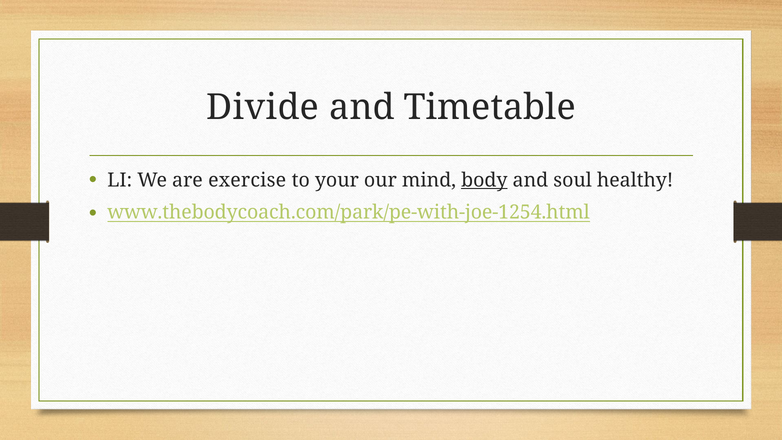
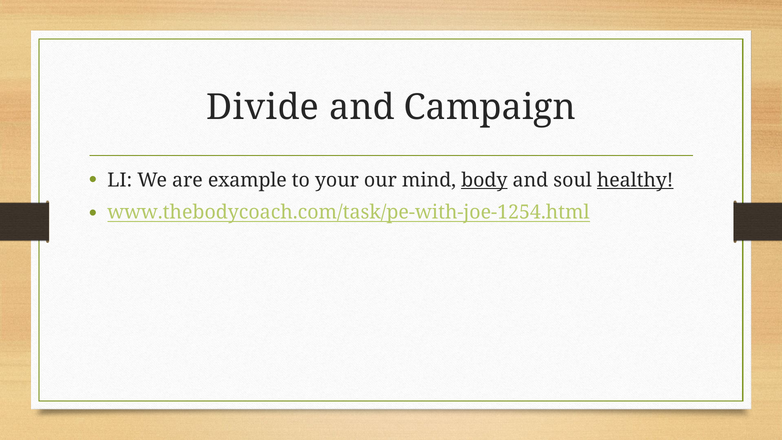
Timetable: Timetable -> Campaign (490, 107)
exercise: exercise -> example (247, 180)
healthy underline: none -> present (635, 180)
www.thebodycoach.com/park/pe-with-joe-1254.html: www.thebodycoach.com/park/pe-with-joe-1254.html -> www.thebodycoach.com/task/pe-with-joe-1254.html (348, 212)
